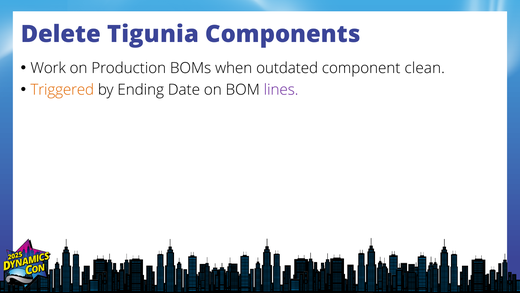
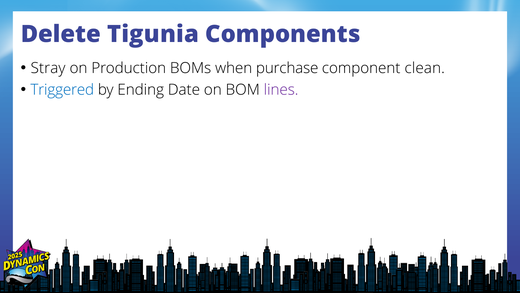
Work: Work -> Stray (48, 68)
outdated: outdated -> purchase (287, 68)
Triggered colour: orange -> blue (62, 90)
